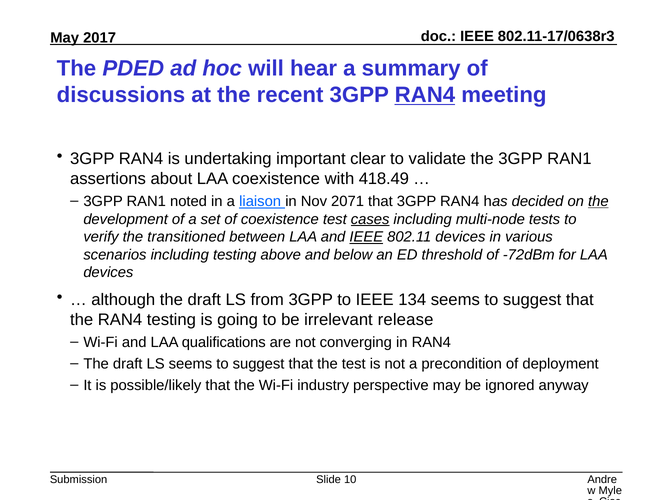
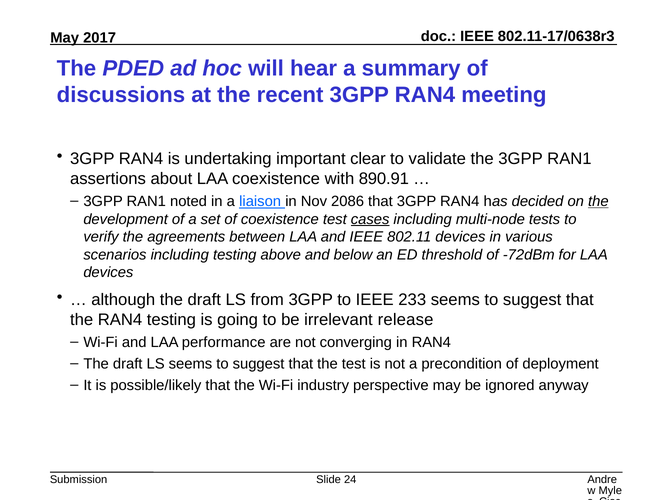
RAN4 underline: present -> none (425, 95)
418.49: 418.49 -> 890.91 (384, 179)
2071: 2071 -> 2086 (348, 202)
transitioned: transitioned -> agreements (186, 237)
IEEE underline: present -> none (366, 237)
134: 134 -> 233 (412, 300)
qualifications: qualifications -> performance (224, 342)
10: 10 -> 24 (350, 480)
